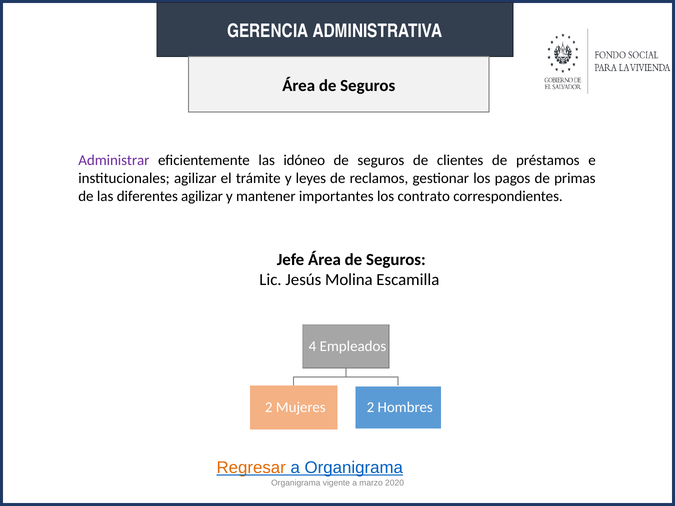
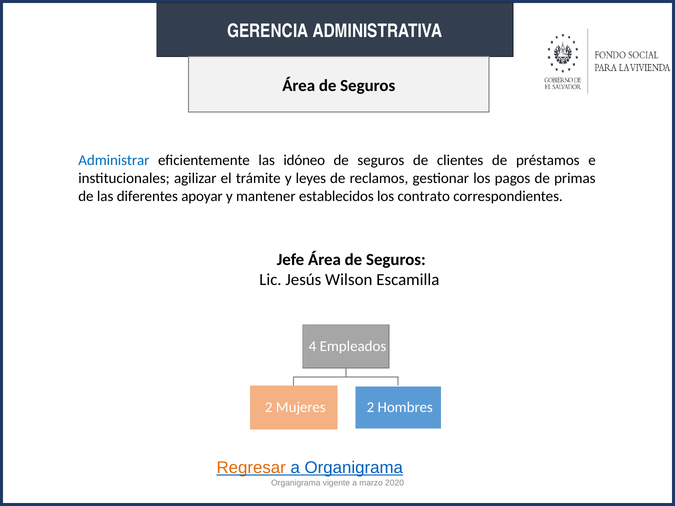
Administrar colour: purple -> blue (114, 160)
diferentes agilizar: agilizar -> apoyar (202, 196)
importantes: importantes -> establecidos (336, 196)
Molina: Molina -> Wilson (349, 280)
